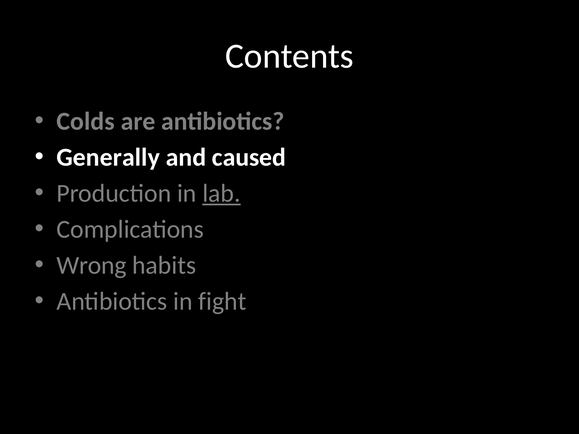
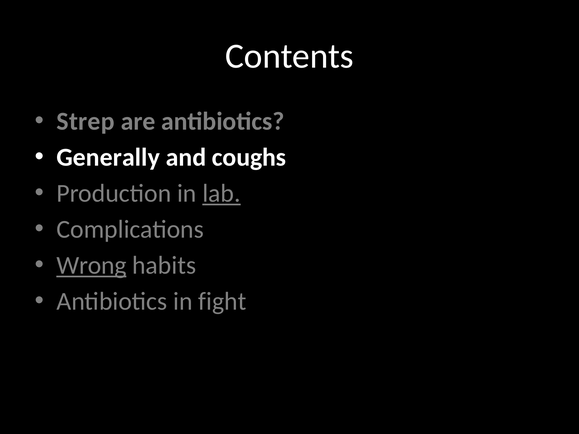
Colds: Colds -> Strep (86, 121)
caused: caused -> coughs (249, 158)
Wrong underline: none -> present (92, 266)
